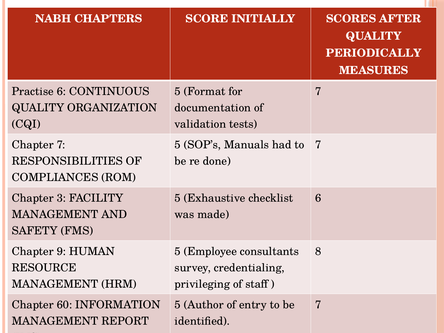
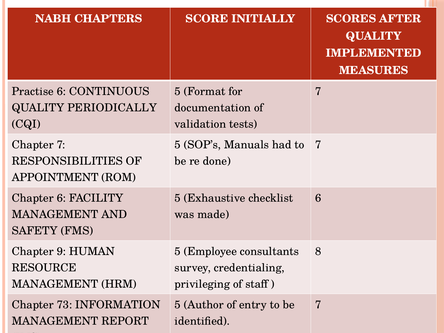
PERIODICALLY: PERIODICALLY -> IMPLEMENTED (374, 53)
ORGANIZATION: ORGANIZATION -> PERIODICALLY (112, 108)
COMPLIANCES: COMPLIANCES -> APPOINTMENT (55, 178)
Chapter 3: 3 -> 6 (61, 198)
60: 60 -> 73 (65, 305)
